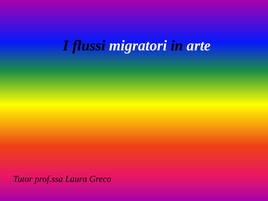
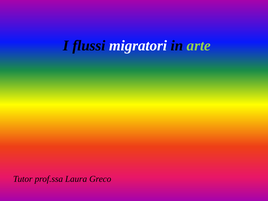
arte colour: white -> light green (199, 46)
